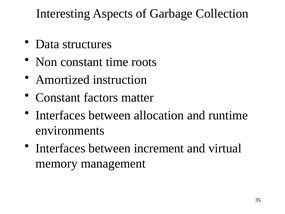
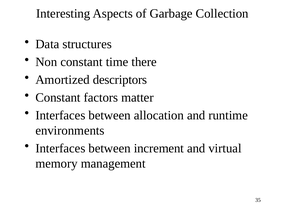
roots: roots -> there (144, 62)
instruction: instruction -> descriptors (120, 80)
